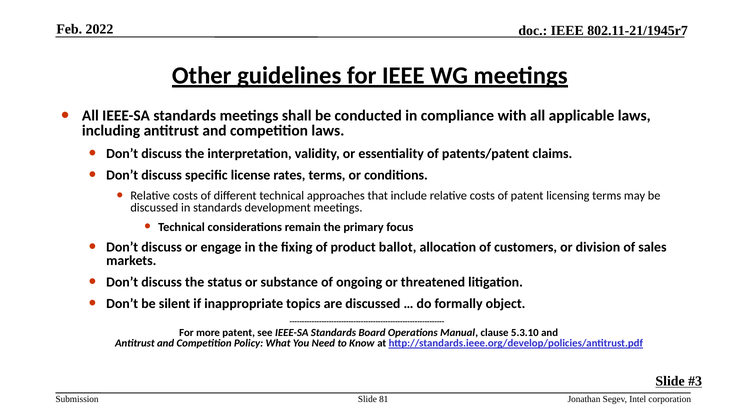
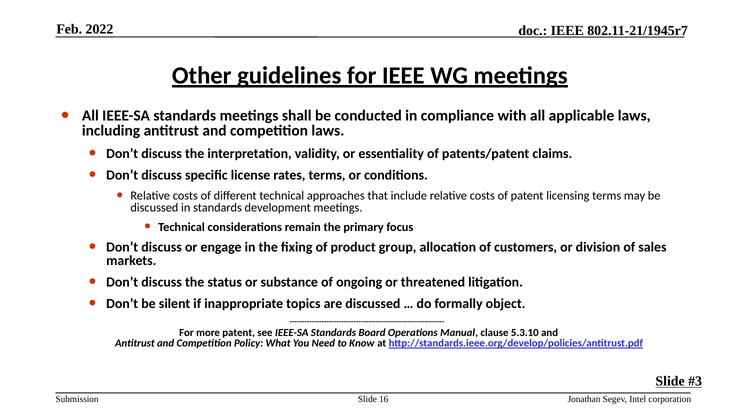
ballot: ballot -> group (398, 247)
81: 81 -> 16 (384, 399)
